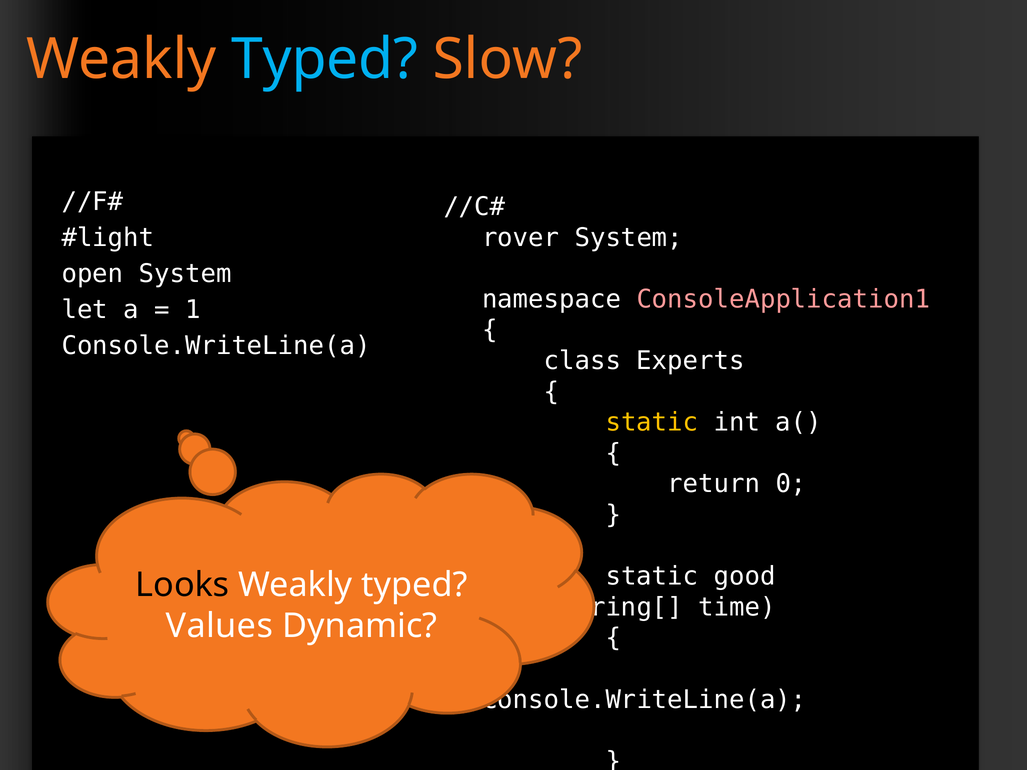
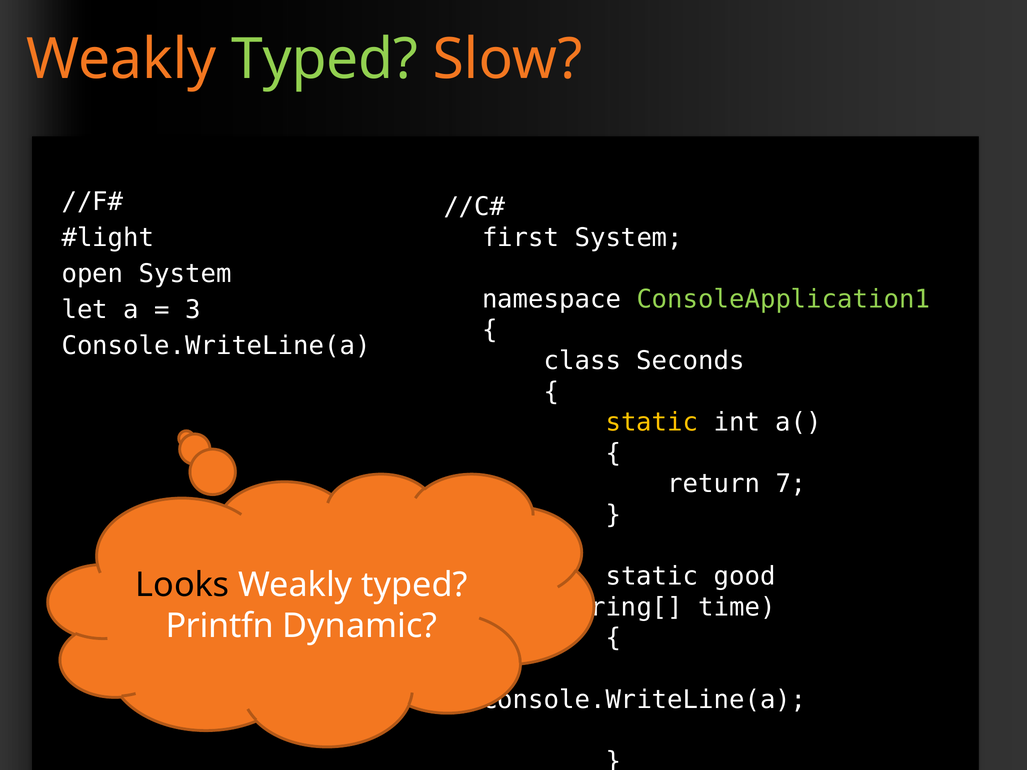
Typed colour: light blue -> light green (325, 59)
rover: rover -> first (521, 238)
ConsoleApplication1 colour: pink -> light green (783, 299)
1: 1 -> 3 (193, 310)
Experts: Experts -> Seconds (690, 361)
0: 0 -> 7 (791, 484)
Values: Values -> Printfn (220, 626)
